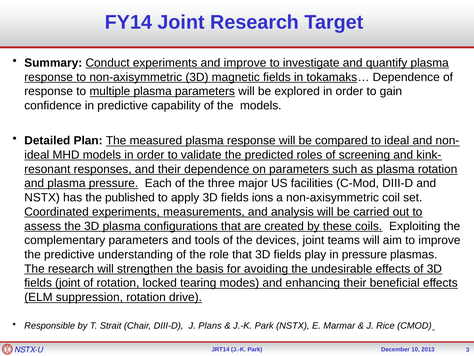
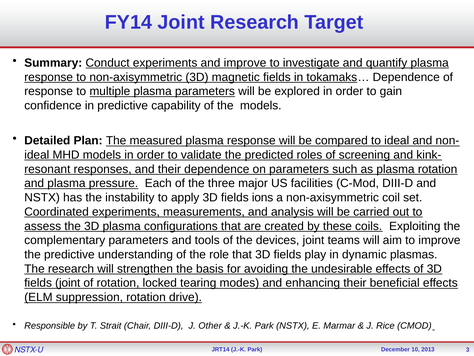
published: published -> instability (130, 197)
in pressure: pressure -> dynamic (364, 254)
Plans: Plans -> Other (210, 325)
